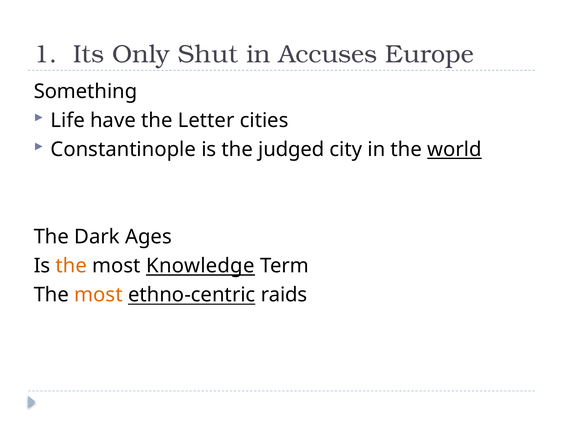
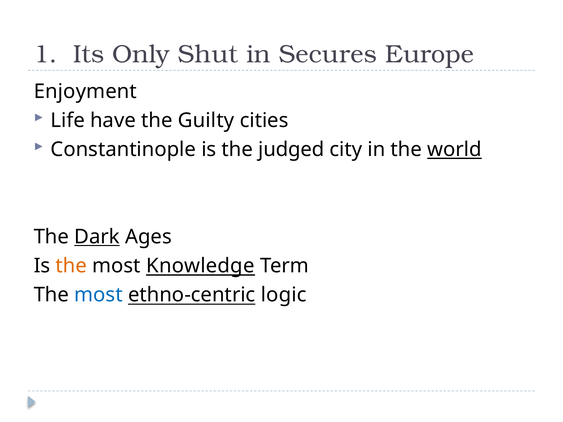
Accuses: Accuses -> Secures (328, 54)
Something: Something -> Enjoyment (85, 91)
Letter: Letter -> Guilty (206, 121)
Dark underline: none -> present (97, 237)
most colour: orange -> blue (98, 295)
raids: raids -> logic (284, 295)
